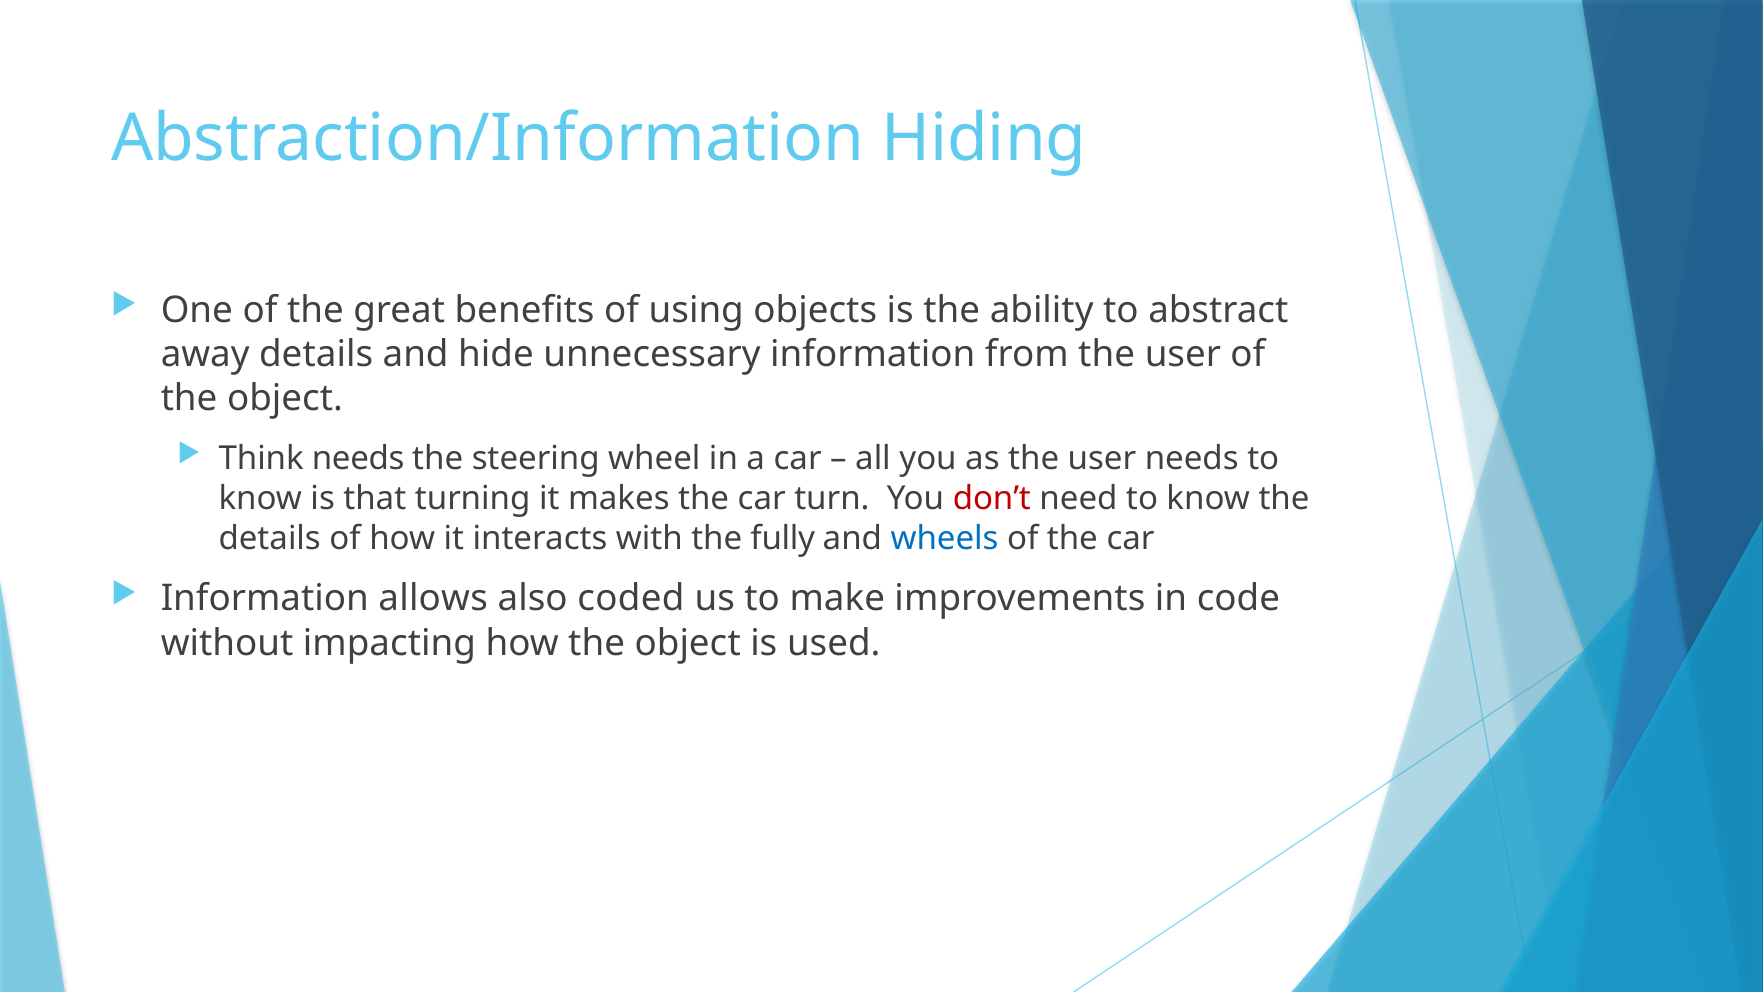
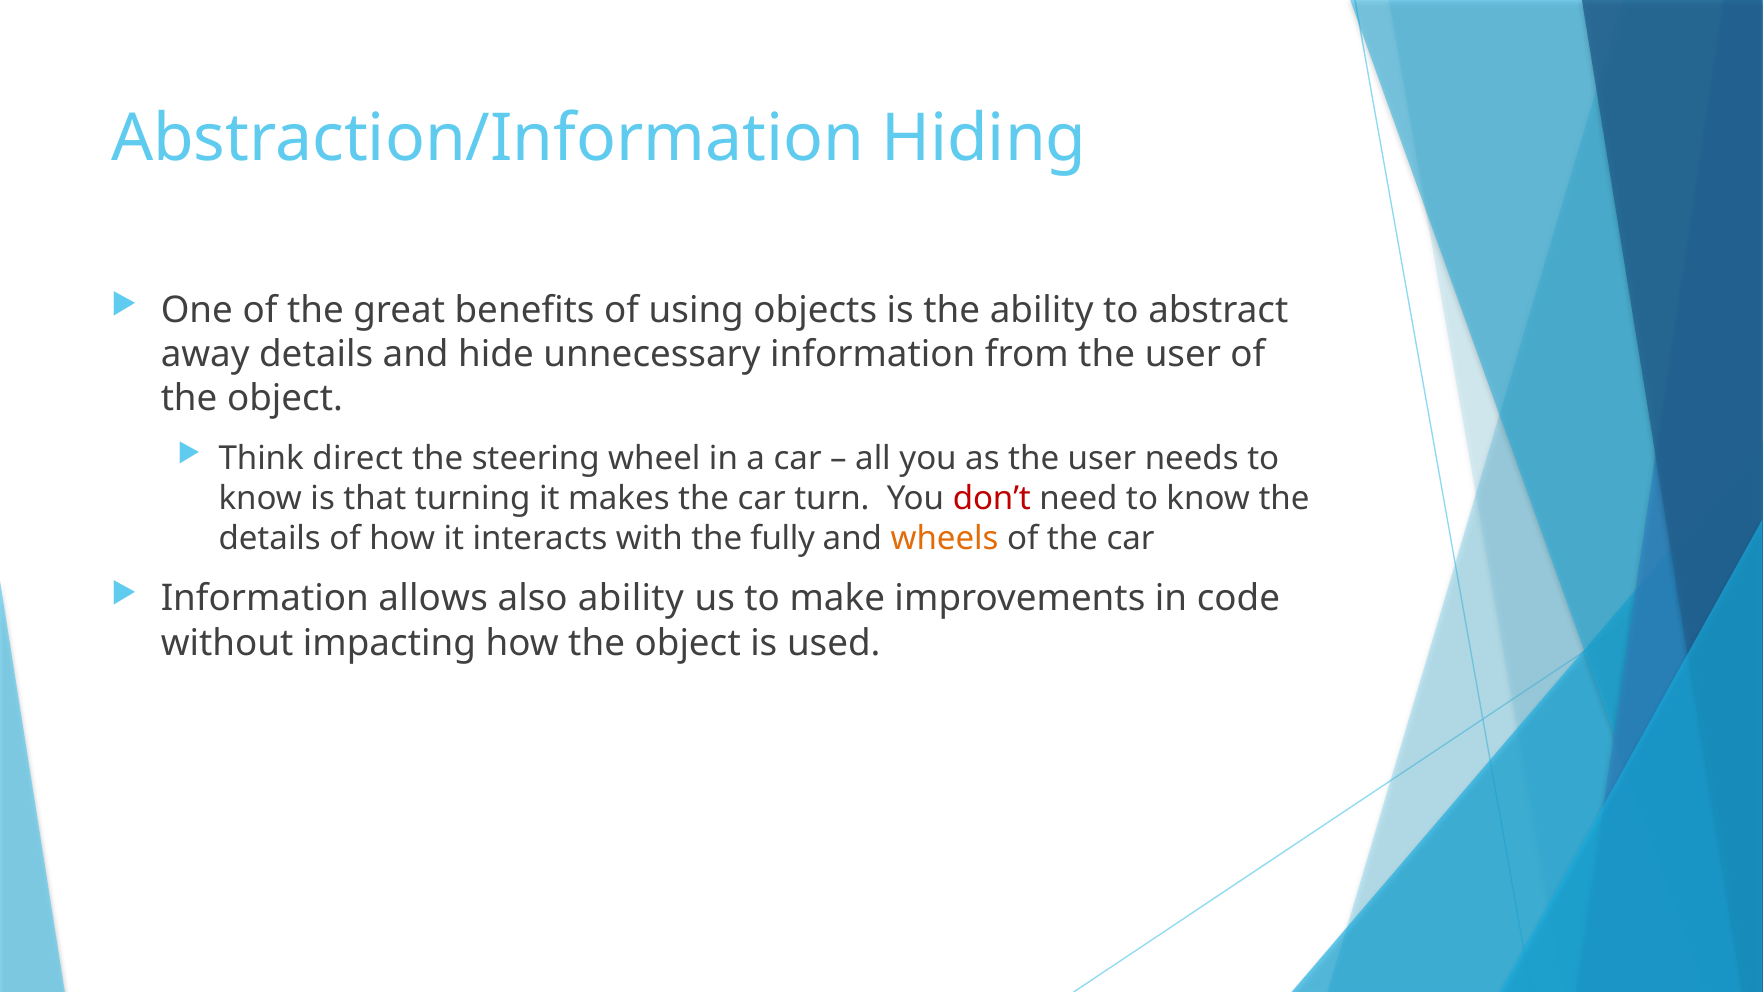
Think needs: needs -> direct (358, 459)
wheels colour: blue -> orange (945, 538)
also coded: coded -> ability (631, 599)
